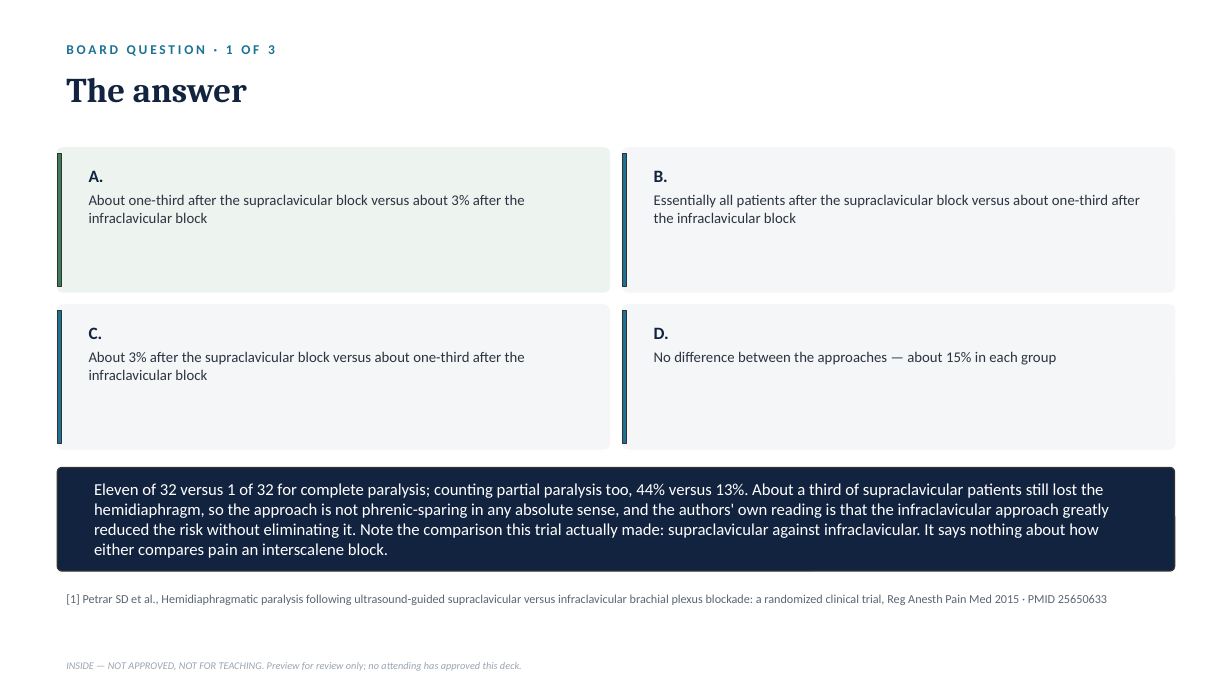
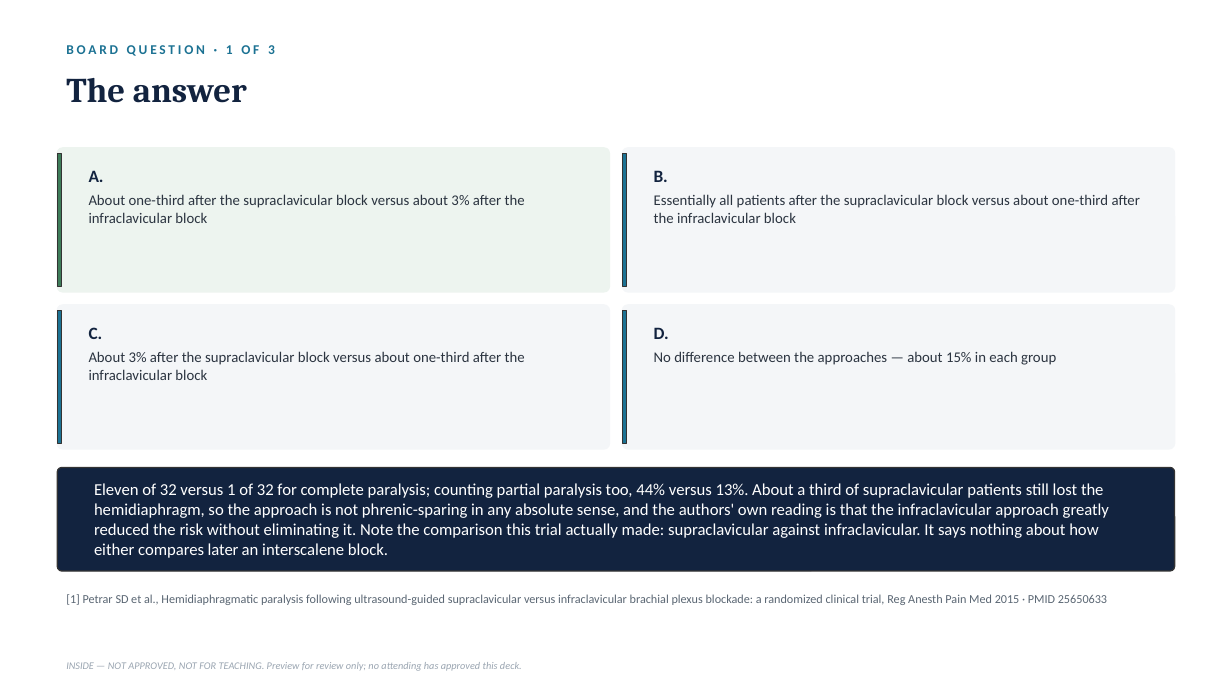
compares pain: pain -> later (223, 550)
